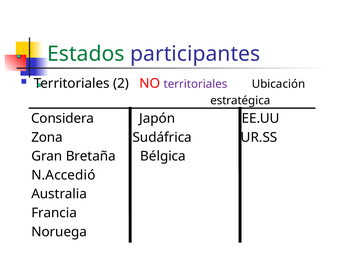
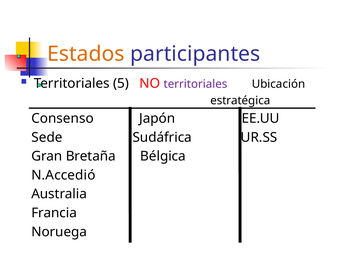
Estados colour: green -> orange (86, 54)
2: 2 -> 5 (121, 83)
Considera: Considera -> Consenso (62, 119)
Zona: Zona -> Sede (47, 138)
